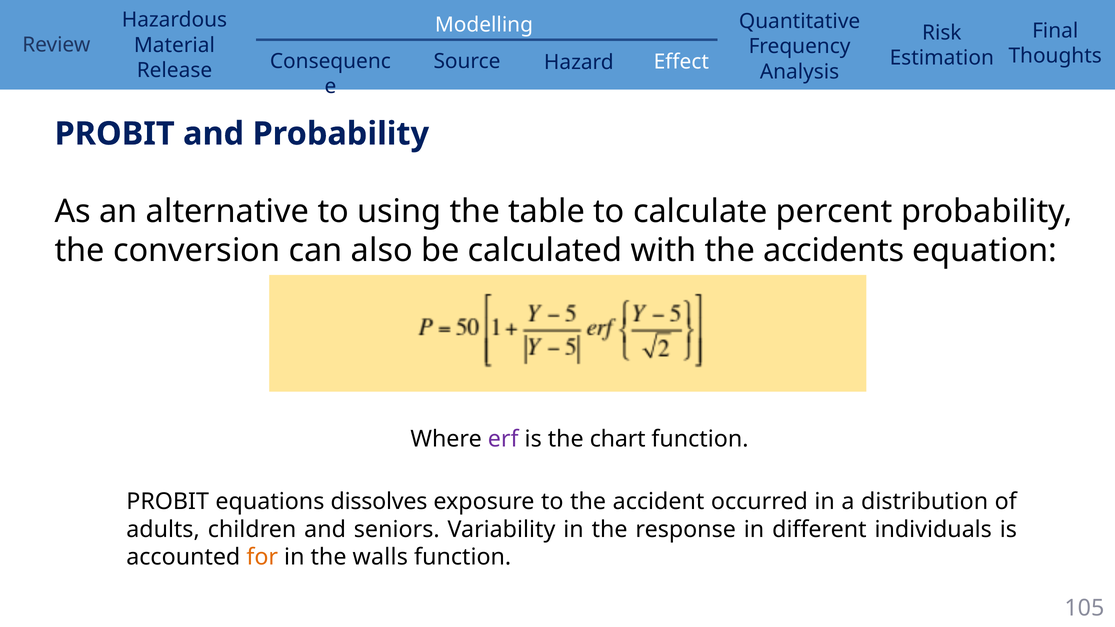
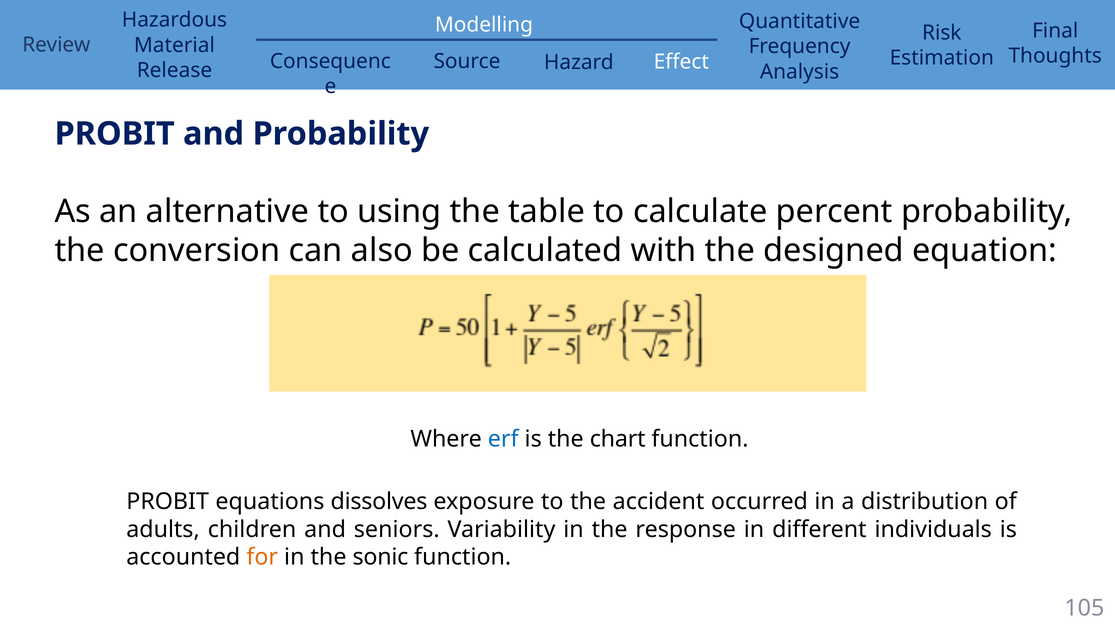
accidents: accidents -> designed (834, 251)
erf colour: purple -> blue (503, 439)
walls: walls -> sonic (380, 557)
